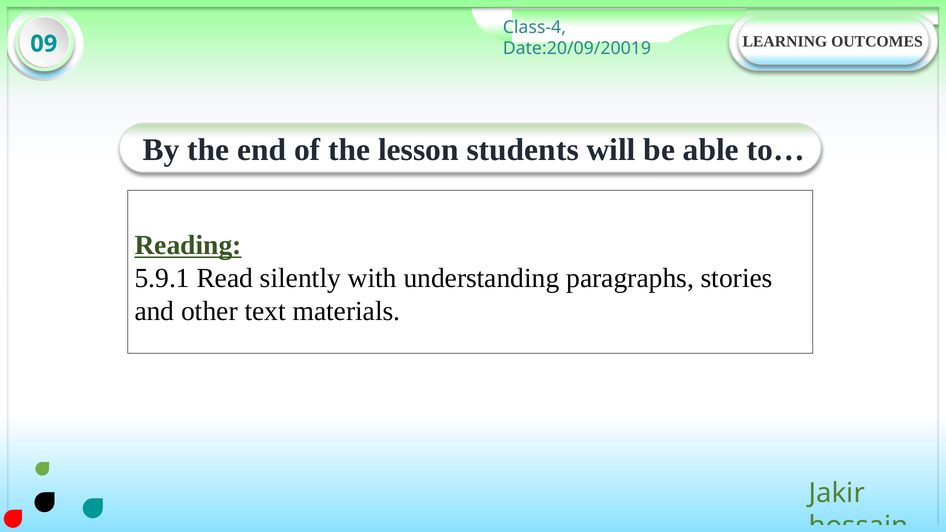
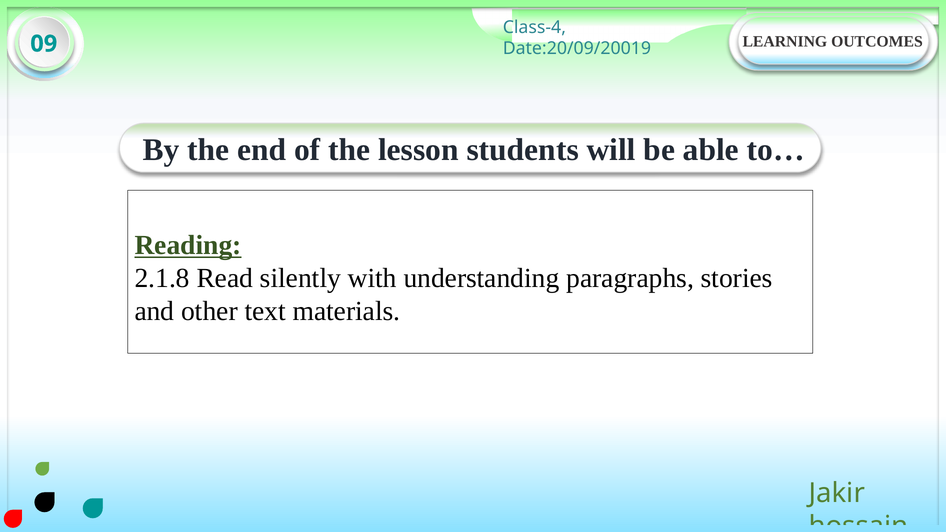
5.9.1: 5.9.1 -> 2.1.8 (162, 278)
